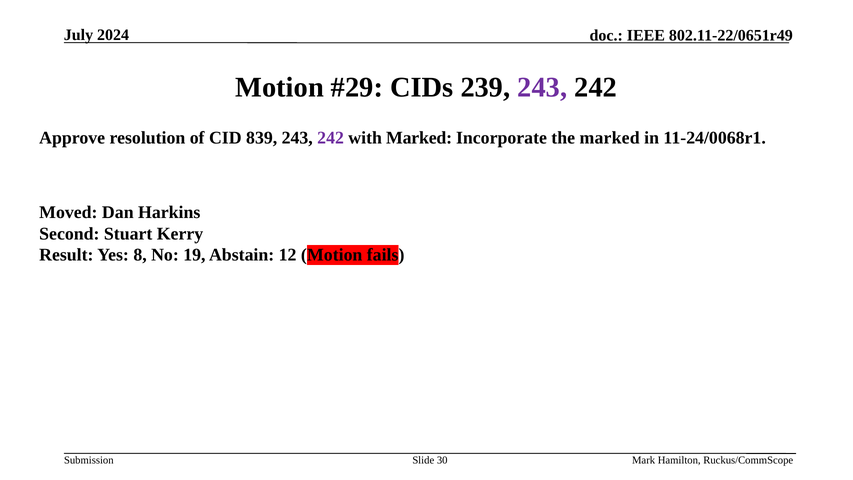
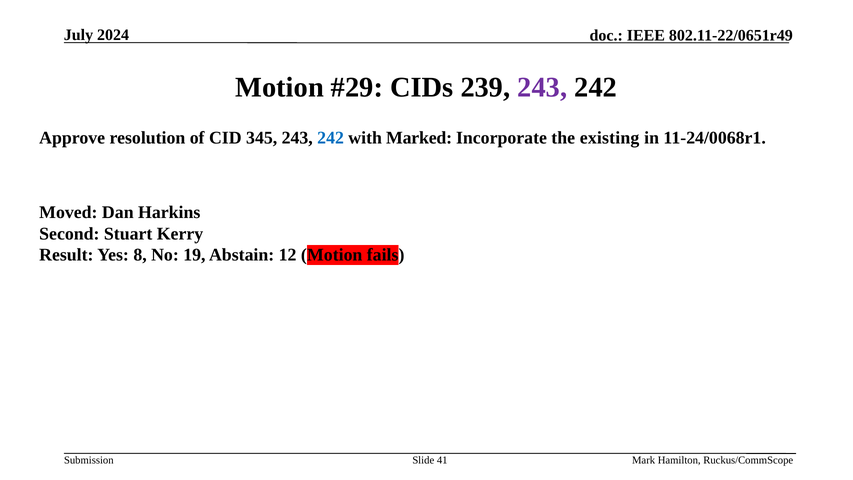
839: 839 -> 345 (262, 138)
242 colour: purple -> blue (331, 138)
the marked: marked -> existing (610, 138)
30: 30 -> 41 (442, 460)
